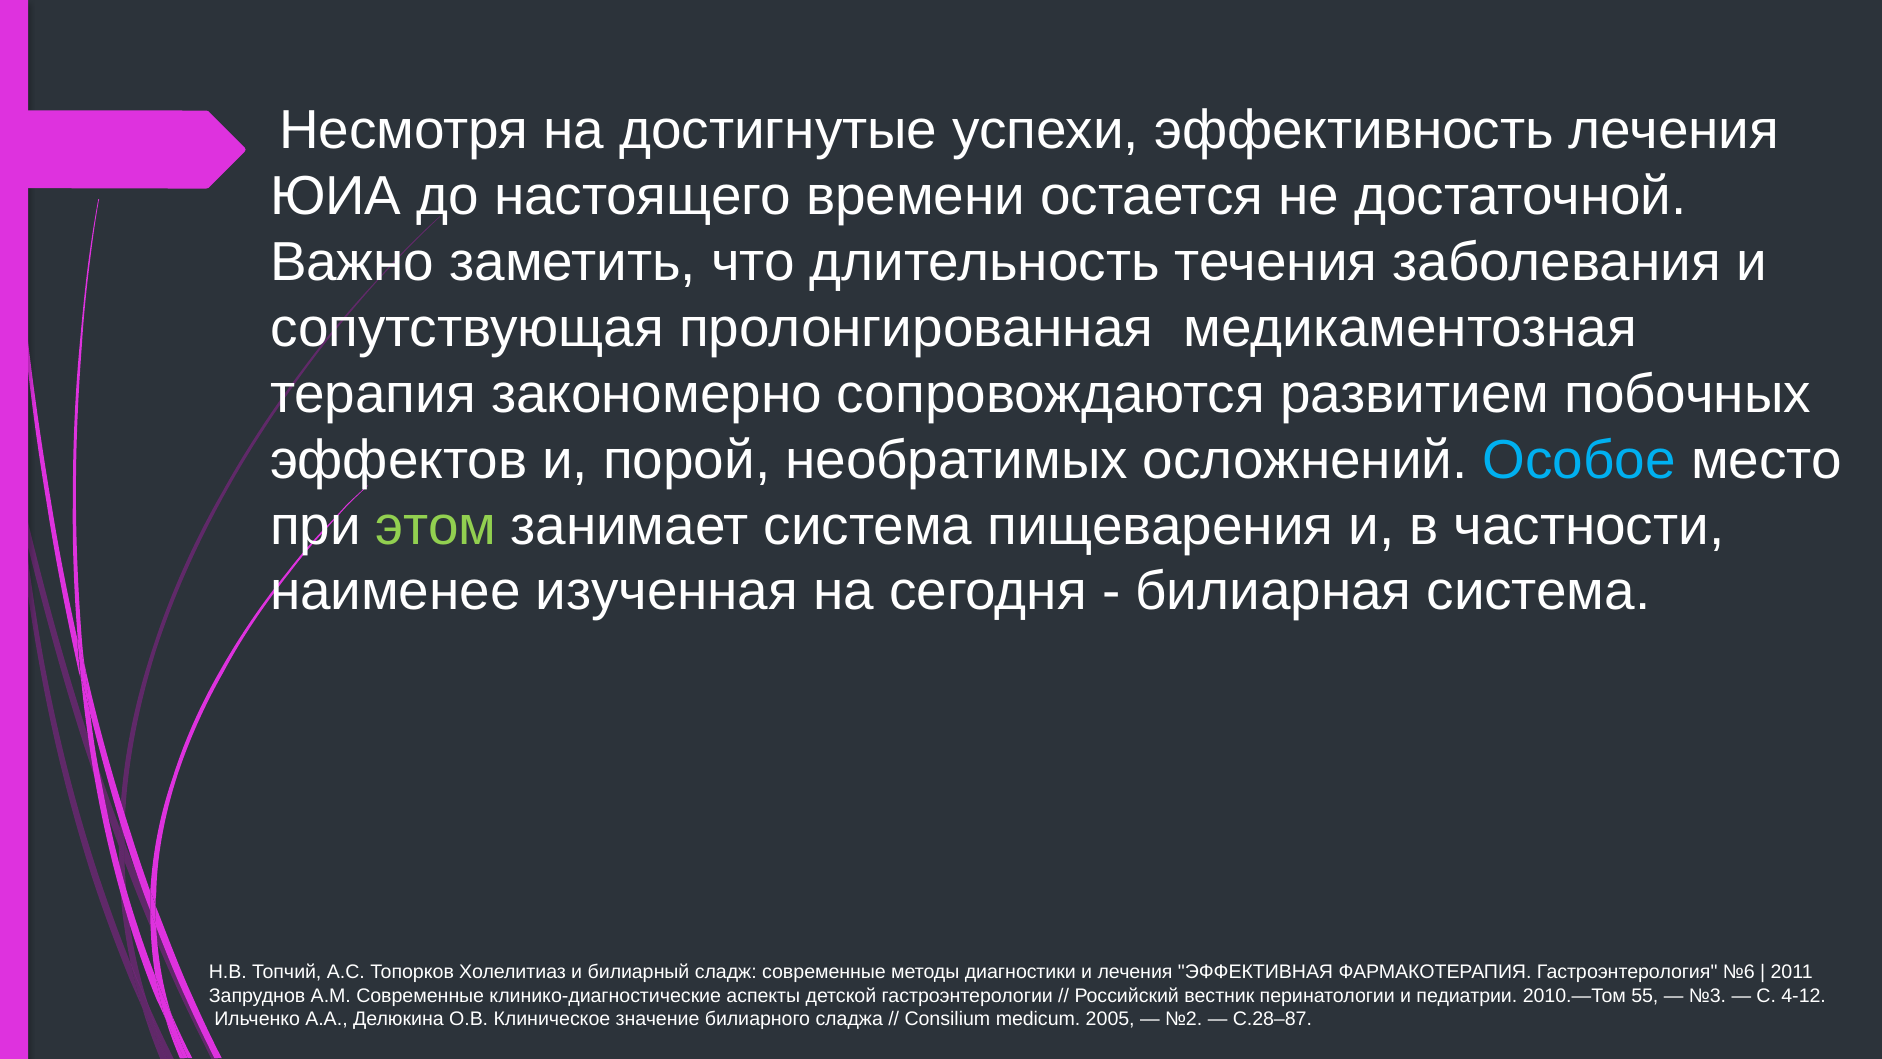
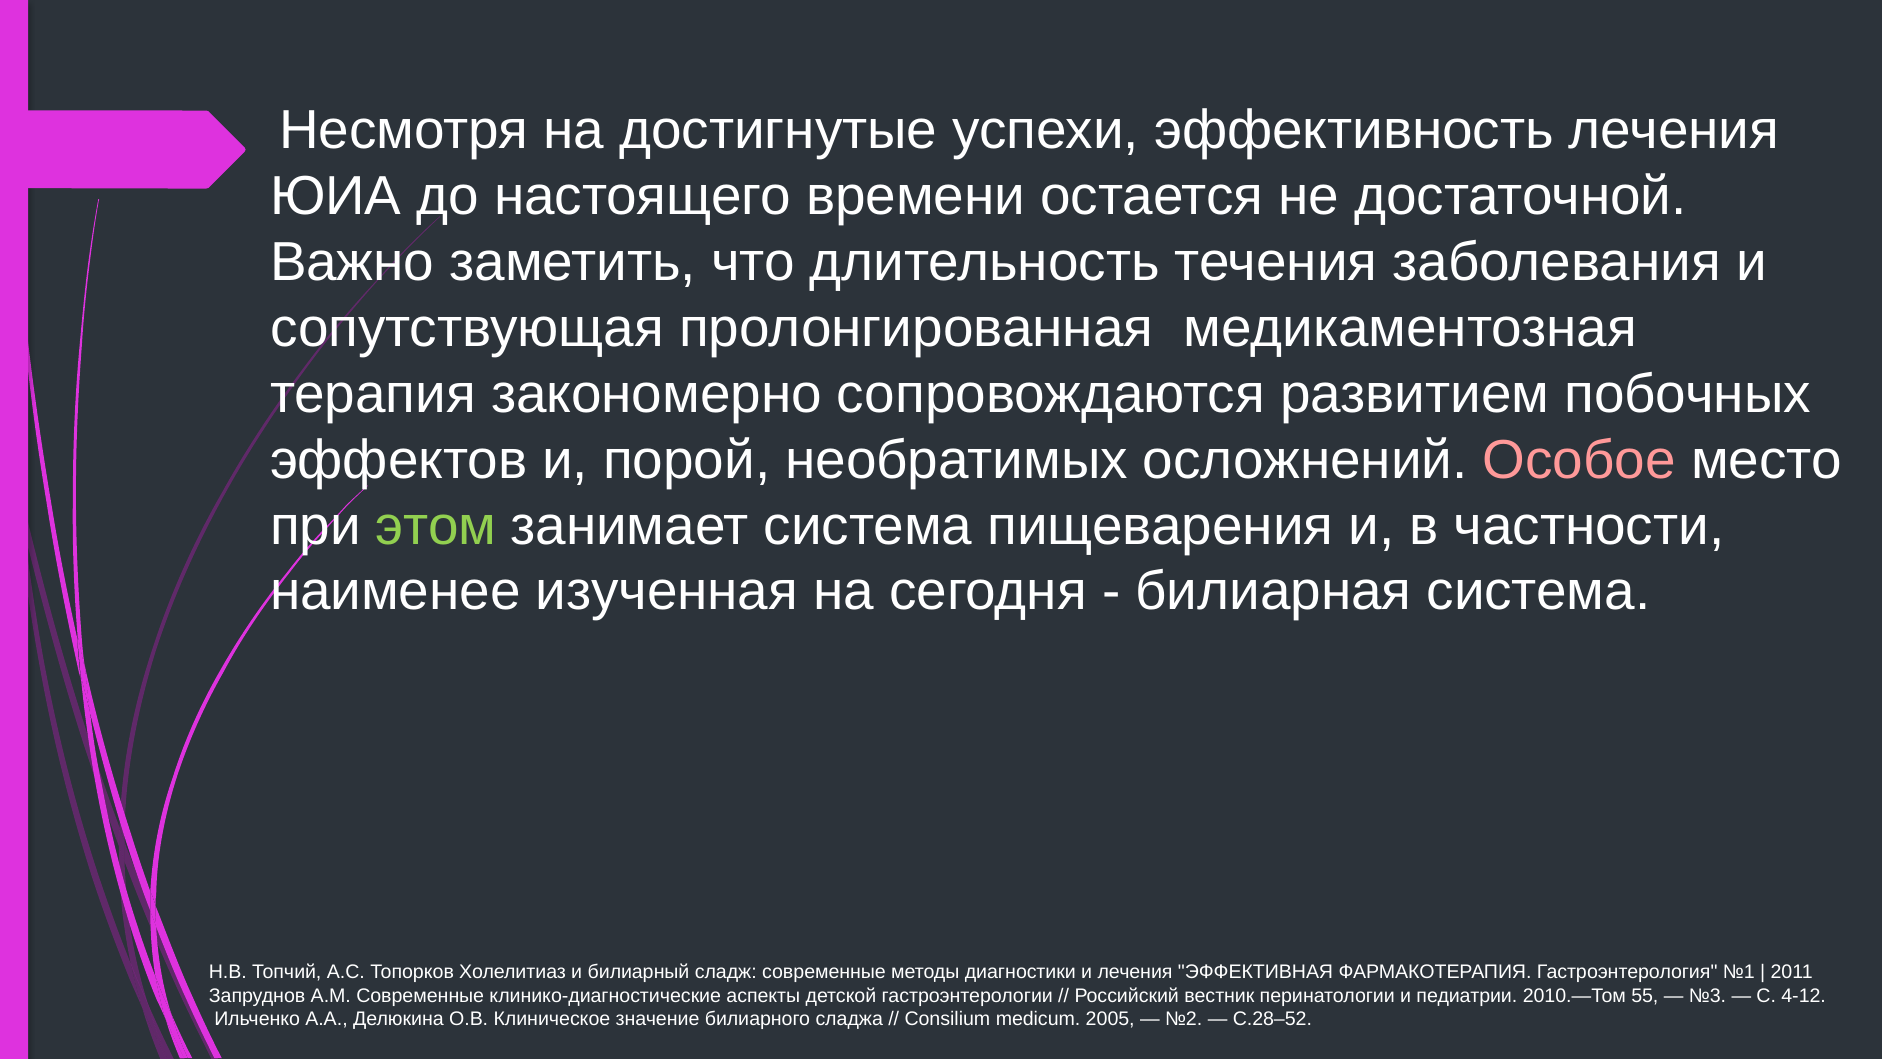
Особое colour: light blue -> pink (1579, 460)
№6: №6 -> №1 (1739, 972)
С.28–87: С.28–87 -> С.28–52 (1272, 1019)
